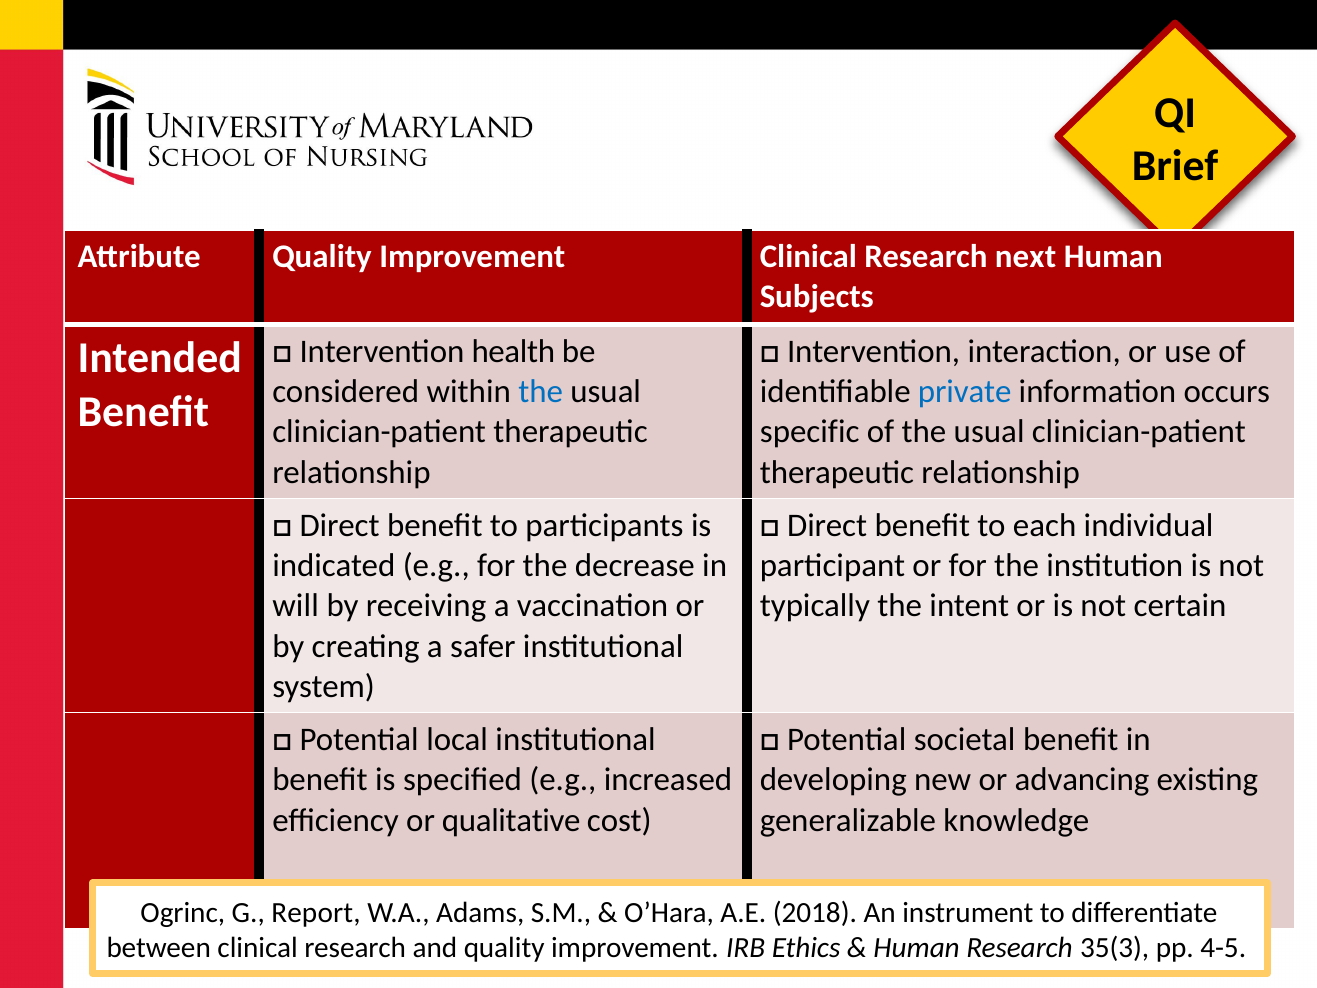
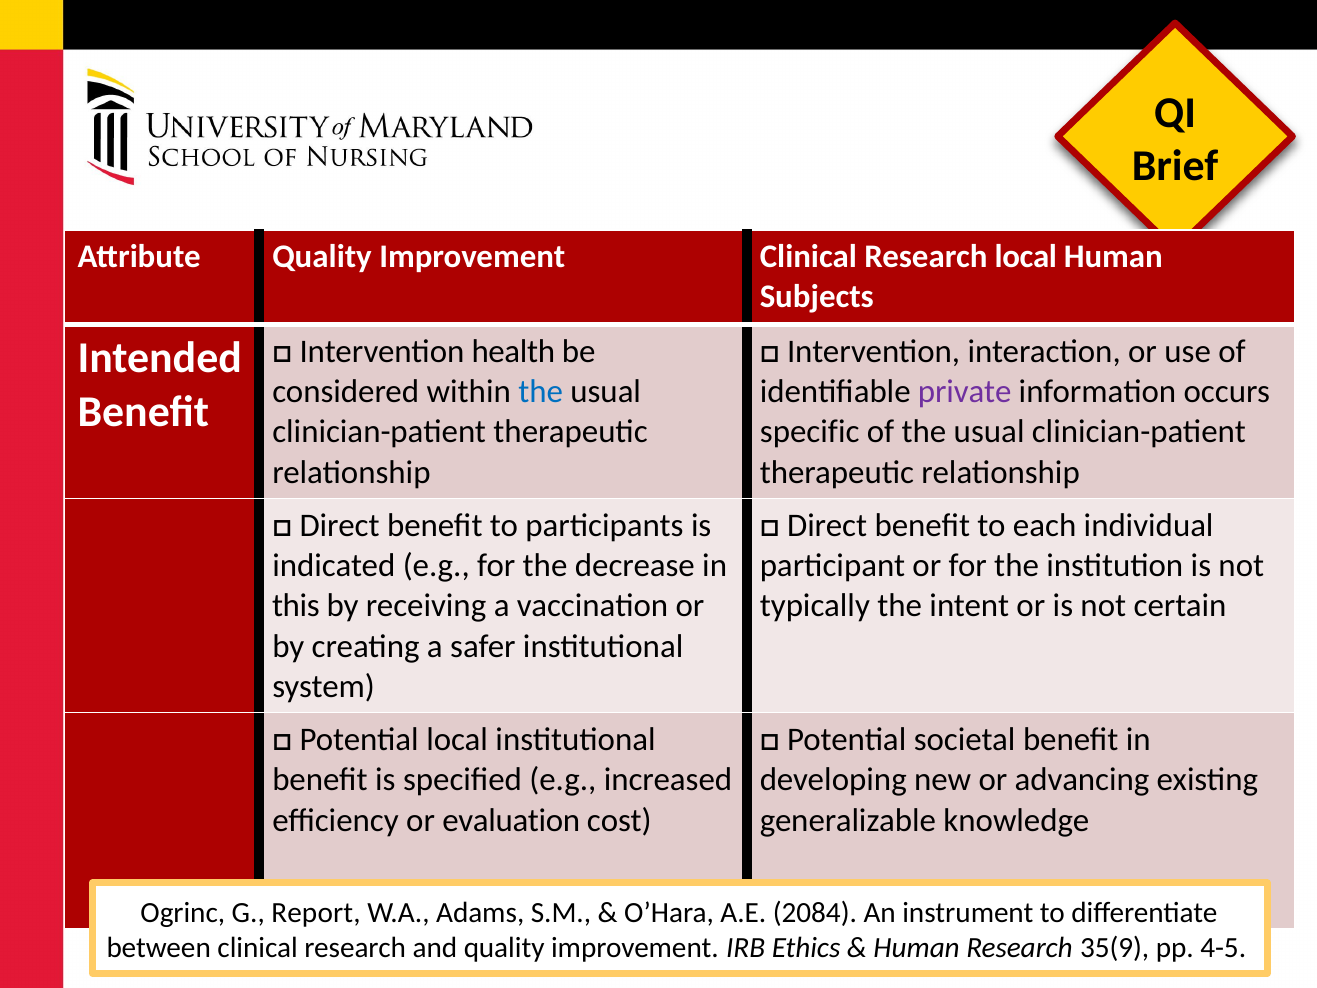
Research next: next -> local (1026, 257)
private colour: blue -> purple (965, 392)
will: will -> this (296, 606)
qualitative: qualitative -> evaluation (511, 820)
2018: 2018 -> 2084 (815, 912)
35(3: 35(3 -> 35(9 (1115, 948)
